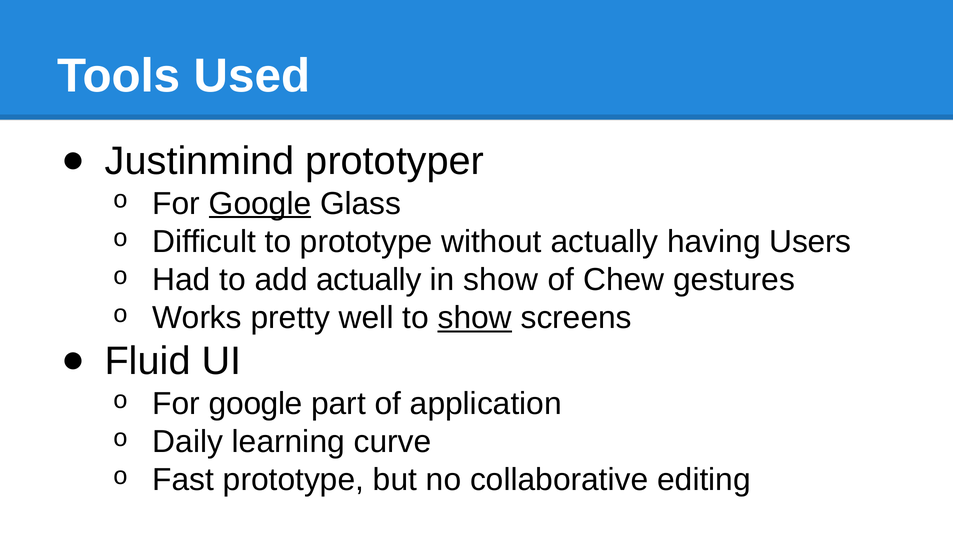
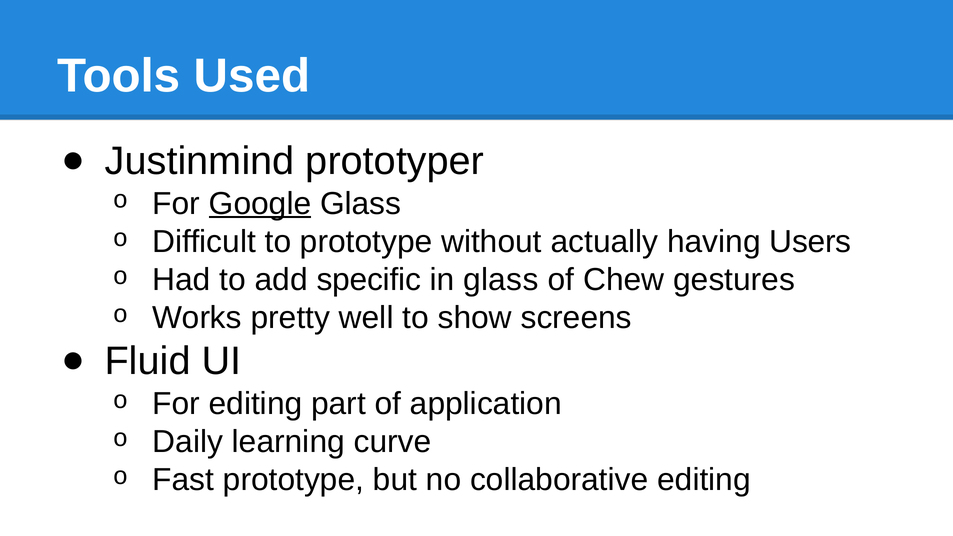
add actually: actually -> specific (369, 280)
in show: show -> glass (501, 280)
show underline: present -> none (475, 318)
google: google -> editing (256, 404)
